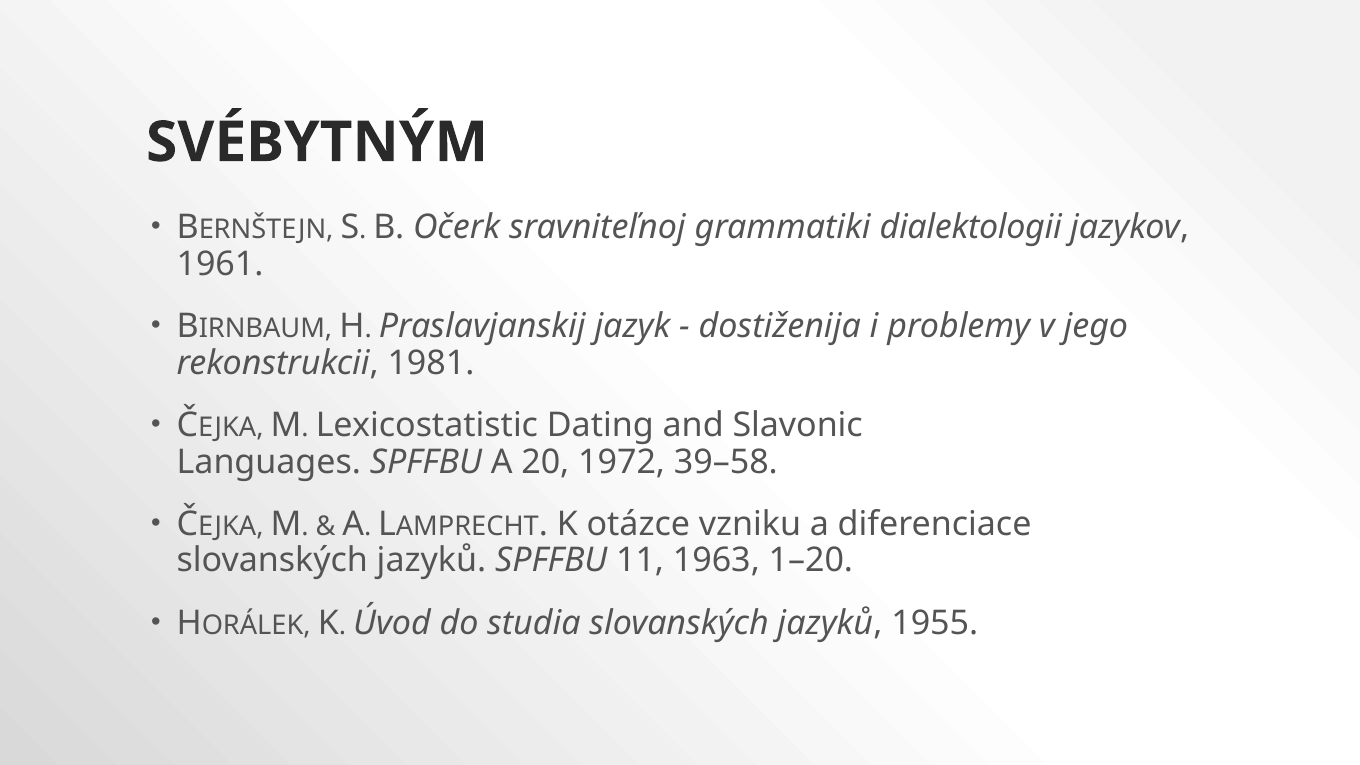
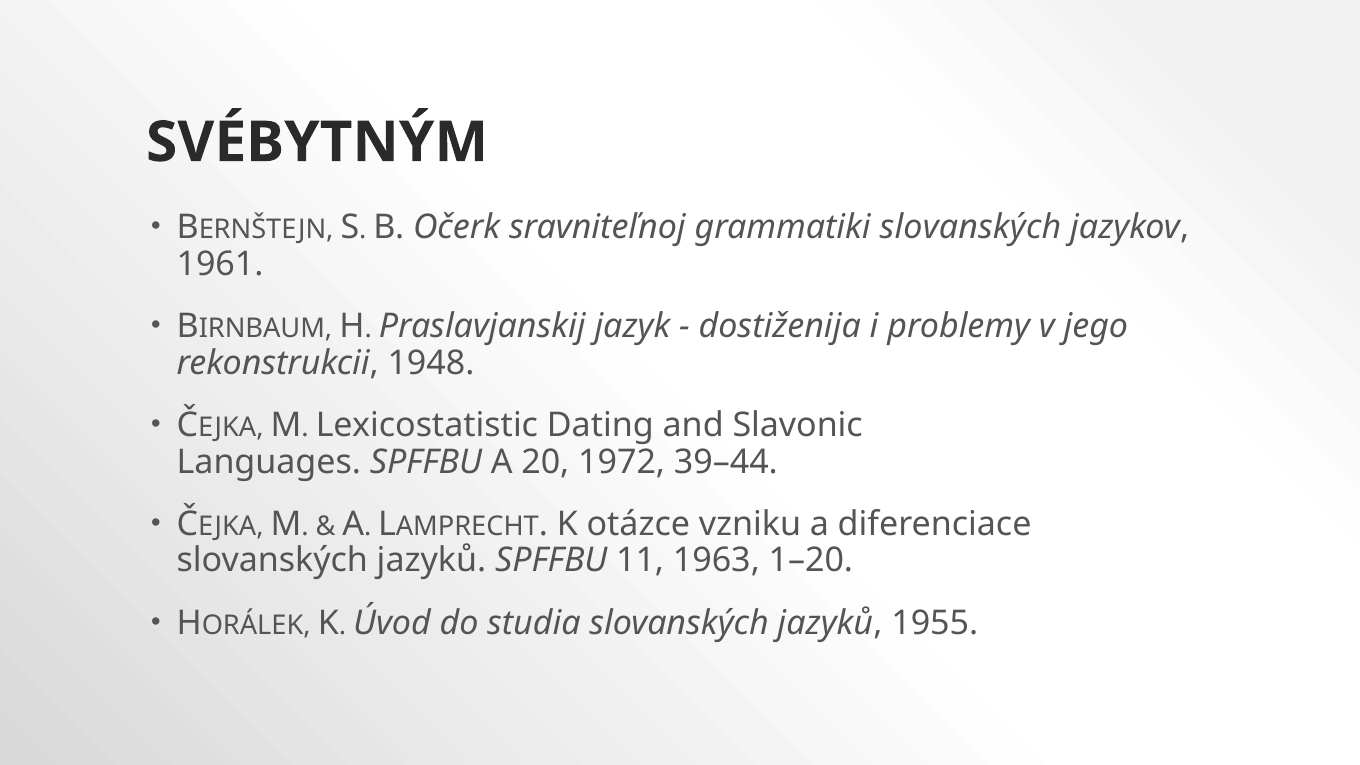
grammatiki dialektologii: dialektologii -> slovanských (970, 227)
1981: 1981 -> 1948 (431, 363)
39–58: 39–58 -> 39–44 (726, 462)
